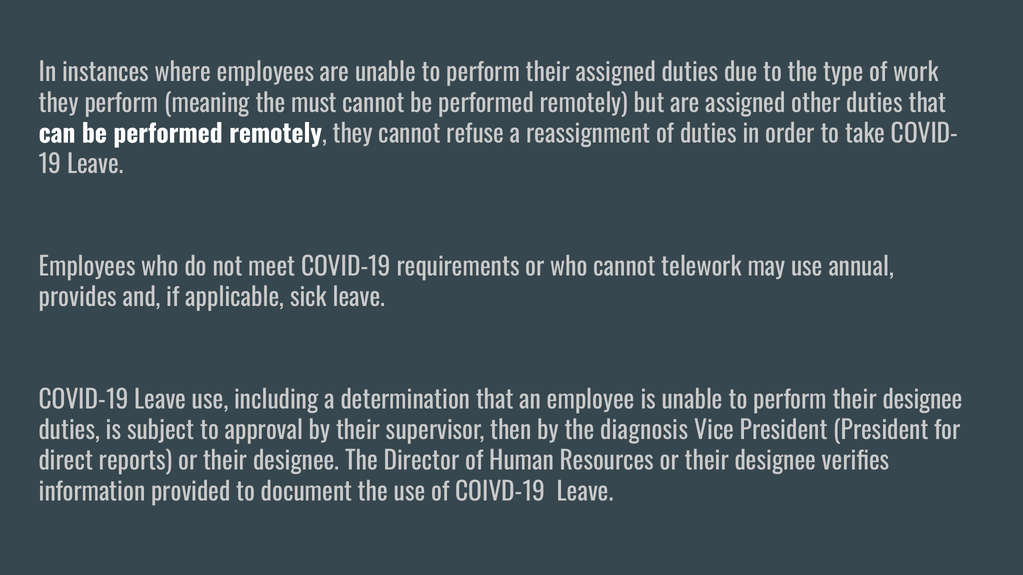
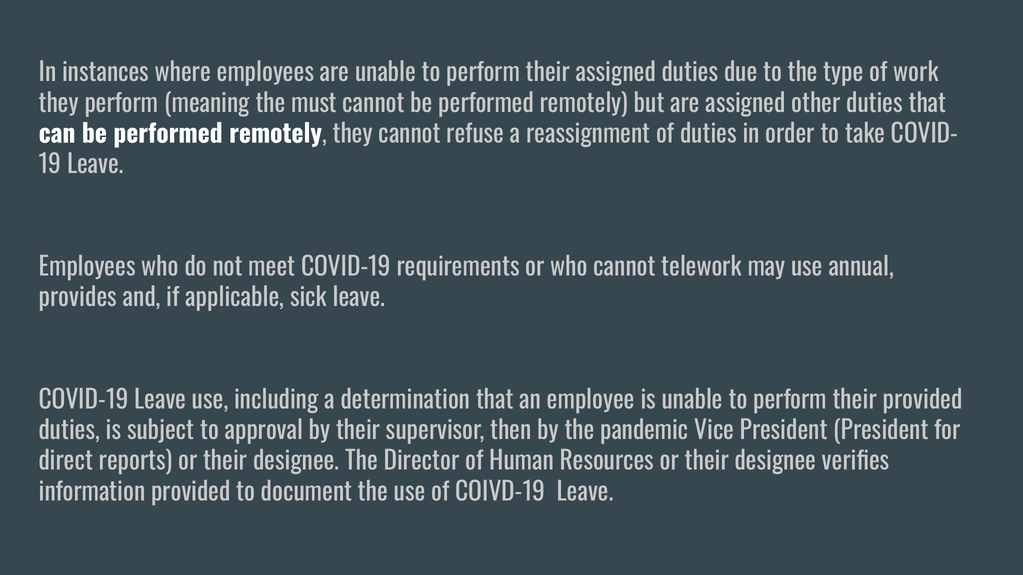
perform their designee: designee -> provided (923, 400)
diagnosis: diagnosis -> pandemic (644, 431)
